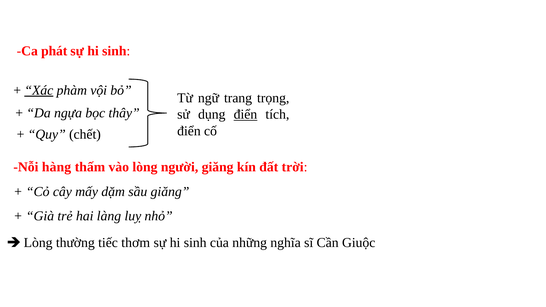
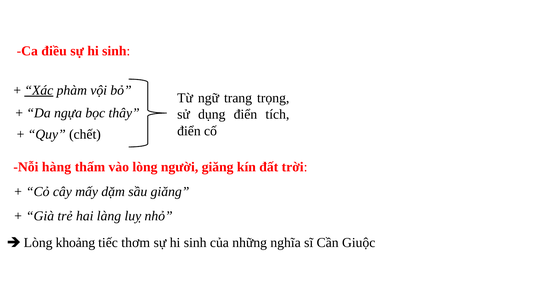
phát: phát -> điều (54, 51)
điển underline: present -> none (245, 115)
thường: thường -> khoảng (75, 243)
